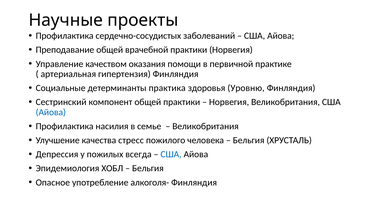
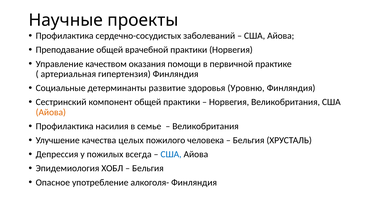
практика: практика -> развитие (167, 88)
Айова colour: blue -> orange (51, 113)
стресс: стресс -> целых (131, 141)
